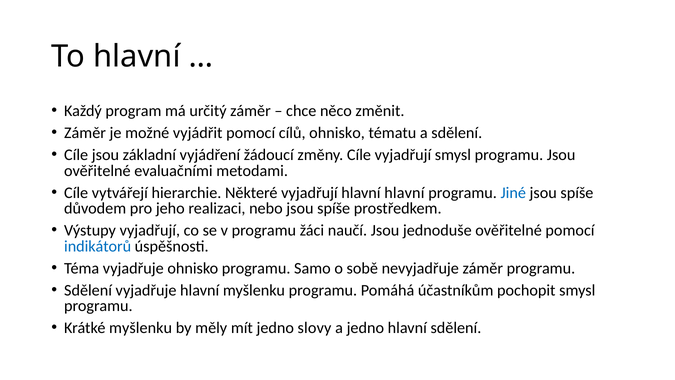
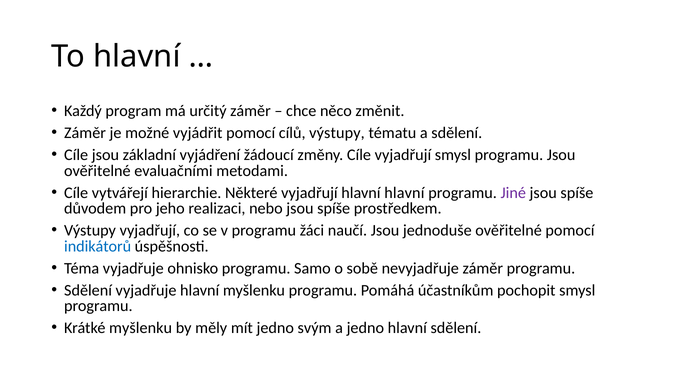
cílů ohnisko: ohnisko -> výstupy (337, 133)
Jiné colour: blue -> purple (513, 193)
slovy: slovy -> svým (315, 328)
